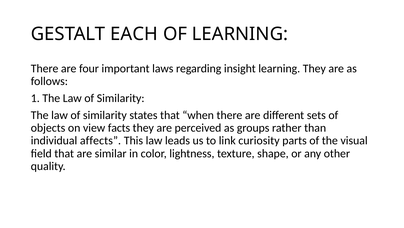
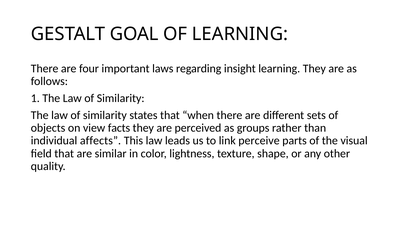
EACH: EACH -> GOAL (134, 34)
curiosity: curiosity -> perceive (259, 140)
